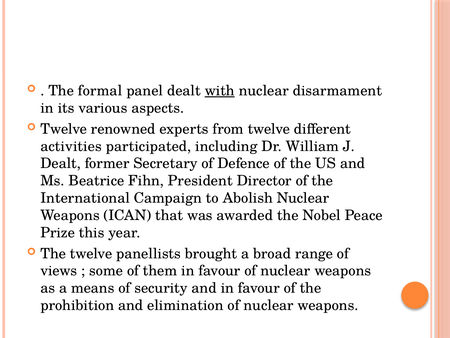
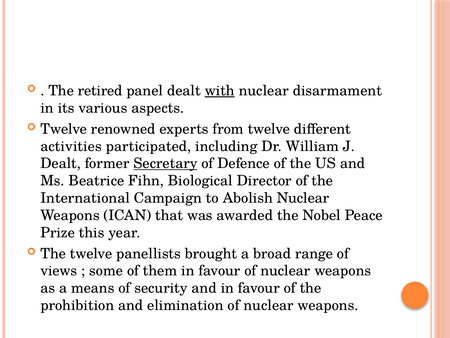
formal: formal -> retired (100, 91)
Secretary underline: none -> present (165, 163)
President: President -> Biological (200, 181)
